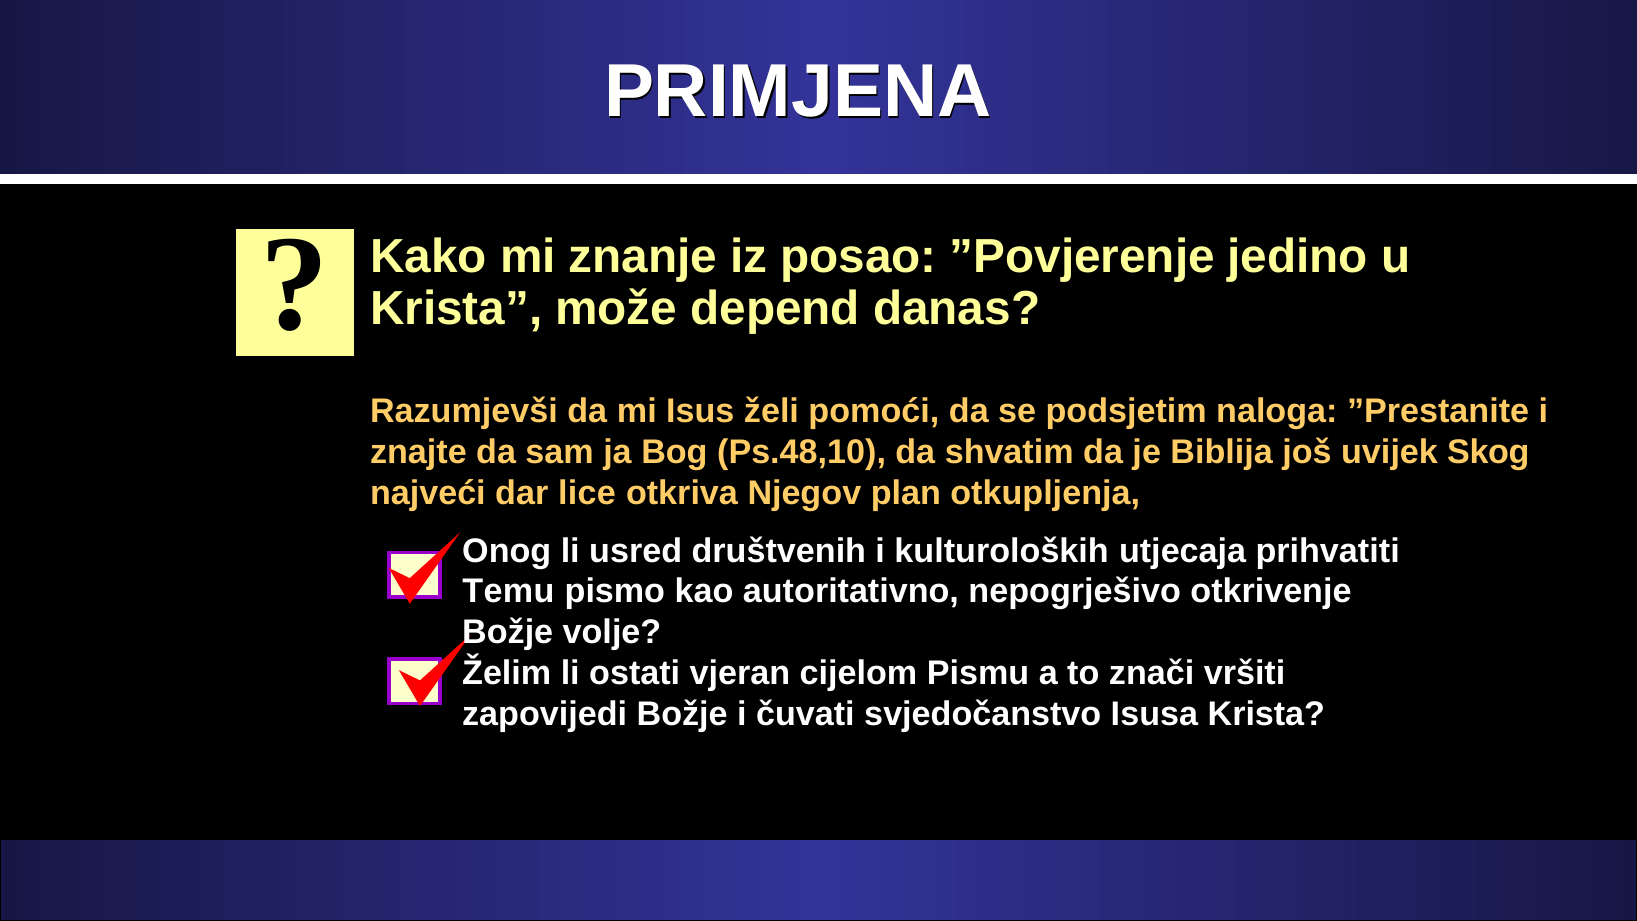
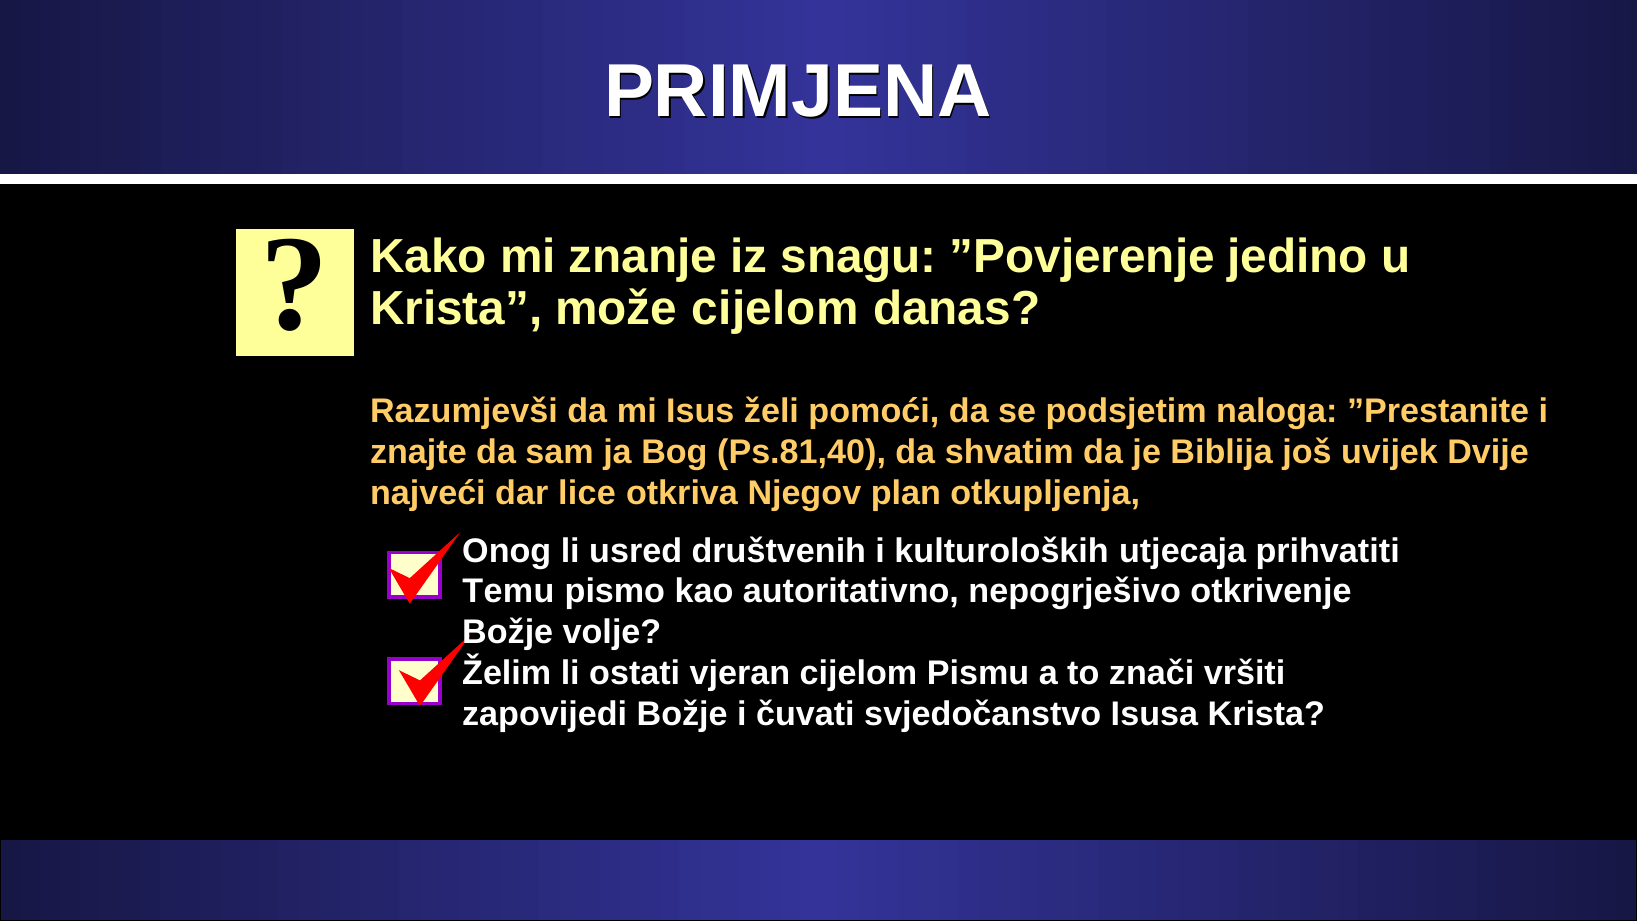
posao: posao -> snagu (859, 257)
može depend: depend -> cijelom (775, 308)
Ps.48,10: Ps.48,10 -> Ps.81,40 (802, 452)
Skog: Skog -> Dvije (1488, 452)
